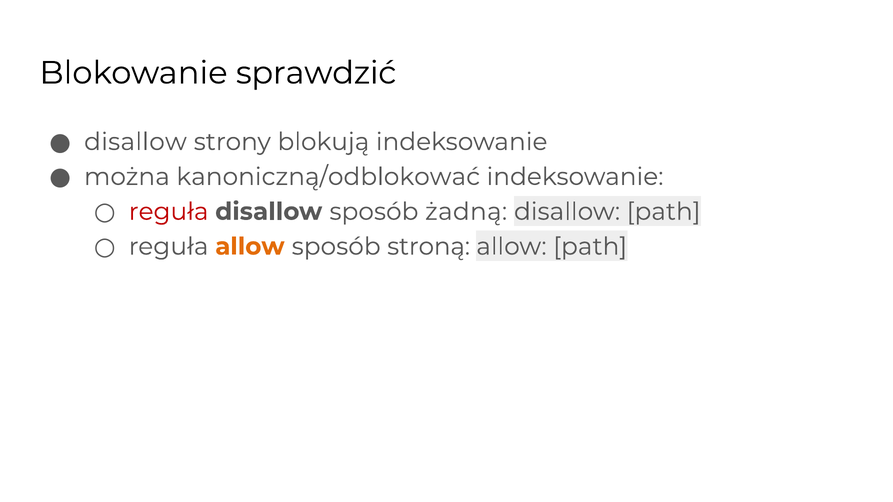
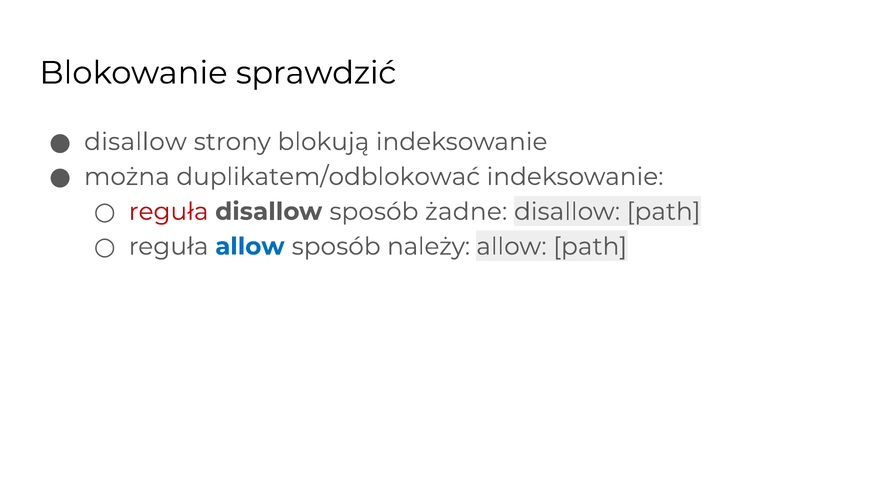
kanoniczną/odblokować: kanoniczną/odblokować -> duplikatem/odblokować (328, 177)
żadną: żadną -> żadne (466, 212)
allow colour: orange -> blue (250, 247)
stroną: stroną -> należy (429, 247)
